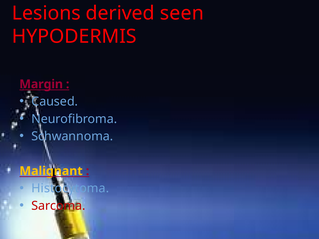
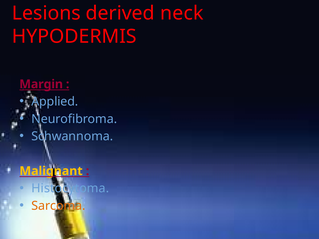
seen: seen -> neck (182, 13)
Caused: Caused -> Applied (55, 102)
Sarcoma colour: red -> orange (58, 206)
